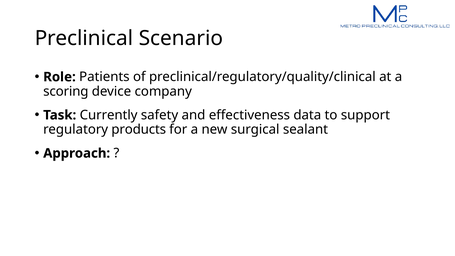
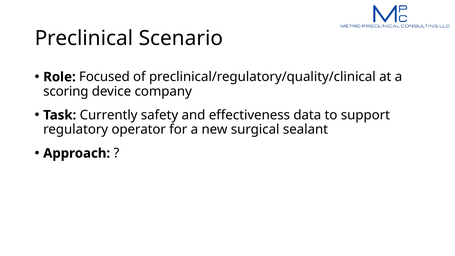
Patients: Patients -> Focused (104, 77)
products: products -> operator (139, 129)
